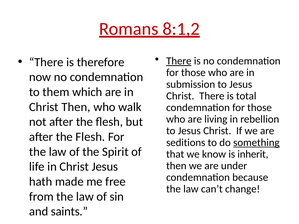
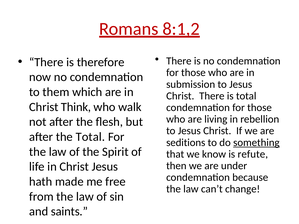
There underline: present -> none (179, 61)
Christ Then: Then -> Think (76, 107)
Flesh: Flesh -> Total (90, 137)
inherit: inherit -> refute (253, 154)
